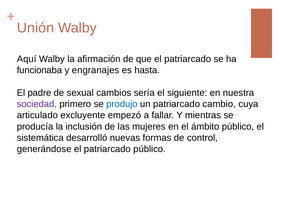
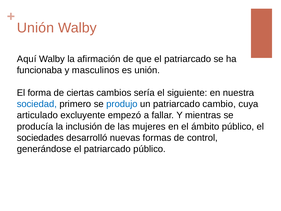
engranajes: engranajes -> masculinos (96, 70)
es hasta: hasta -> unión (147, 70)
padre: padre -> forma (39, 93)
sexual: sexual -> ciertas (80, 93)
sociedad colour: purple -> blue (37, 104)
sistemática: sistemática -> sociedades (40, 138)
